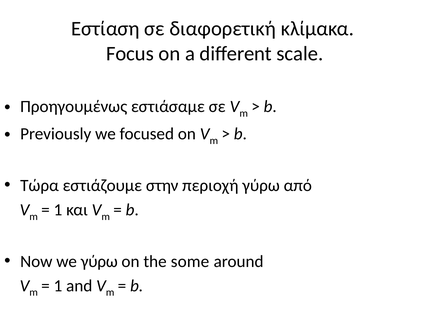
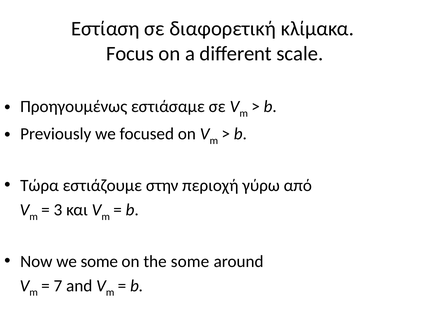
1: 1 -> 3 (58, 210)
we γύρω: γύρω -> some (99, 261)
1: 1 -> 7 (58, 286)
